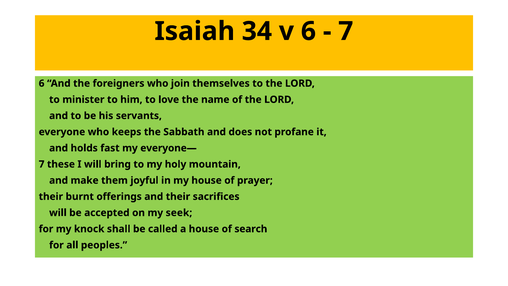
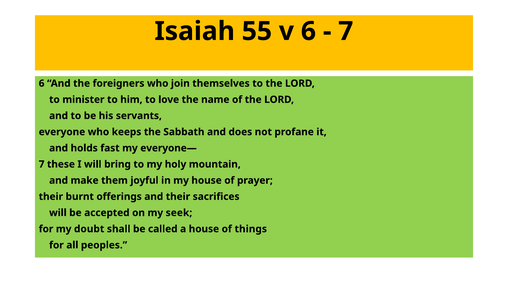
34: 34 -> 55 (257, 31)
knock: knock -> doubt (89, 229)
search: search -> things (251, 229)
